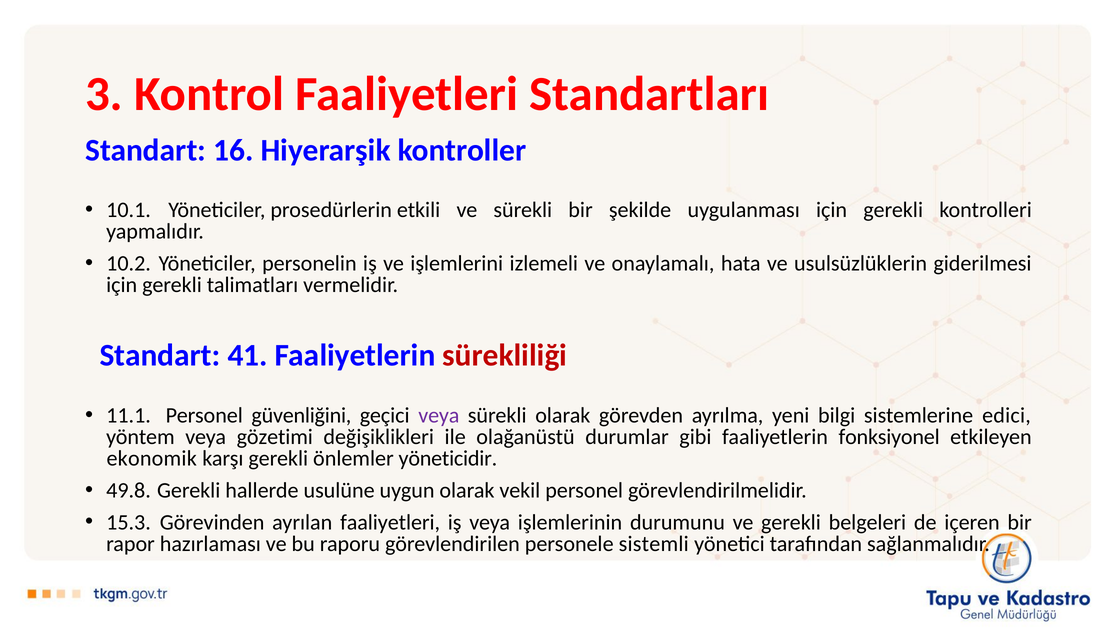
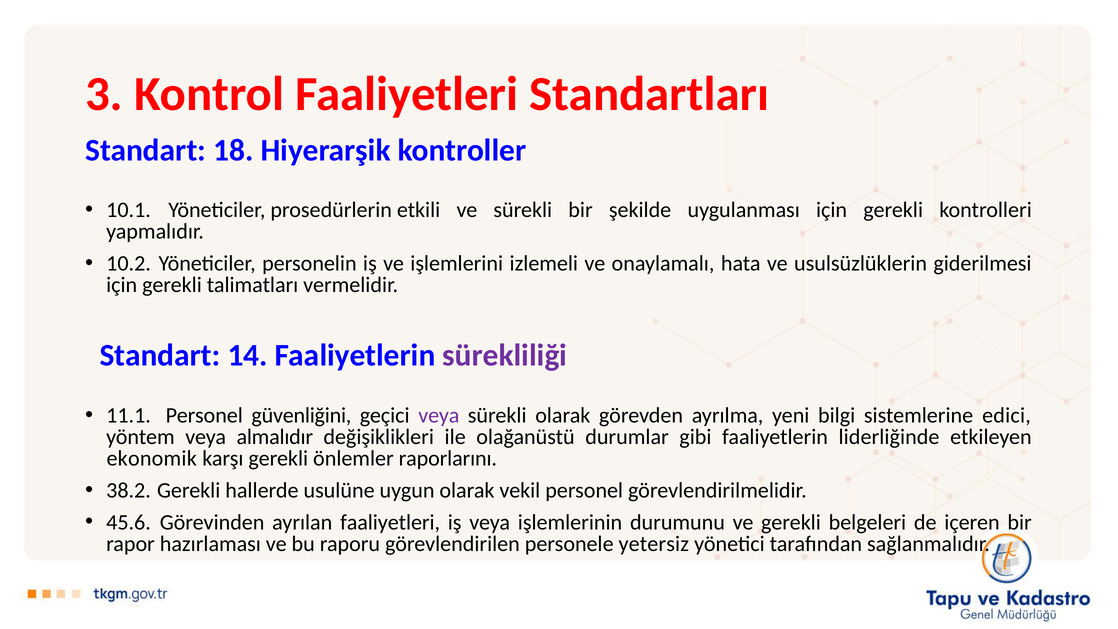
16: 16 -> 18 (233, 150)
41: 41 -> 14 (248, 355)
sürekliliği colour: red -> purple (505, 355)
gözetimi: gözetimi -> almalıdır (275, 437)
fonksiyonel: fonksiyonel -> liderliğinde (889, 437)
yöneticidir: yöneticidir -> raporlarını (448, 458)
49.8: 49.8 -> 38.2 (129, 490)
15.3: 15.3 -> 45.6 (129, 522)
sistemli: sistemli -> yetersiz (654, 544)
